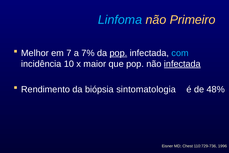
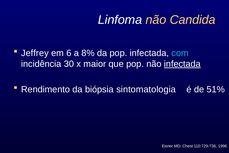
Linfoma colour: light blue -> white (120, 20)
Primeiro: Primeiro -> Candida (193, 20)
Melhor: Melhor -> Jeffrey (35, 53)
7: 7 -> 6 (69, 53)
7%: 7% -> 8% (88, 53)
pop underline: present -> none (118, 53)
10: 10 -> 30 (69, 64)
48%: 48% -> 51% (216, 89)
